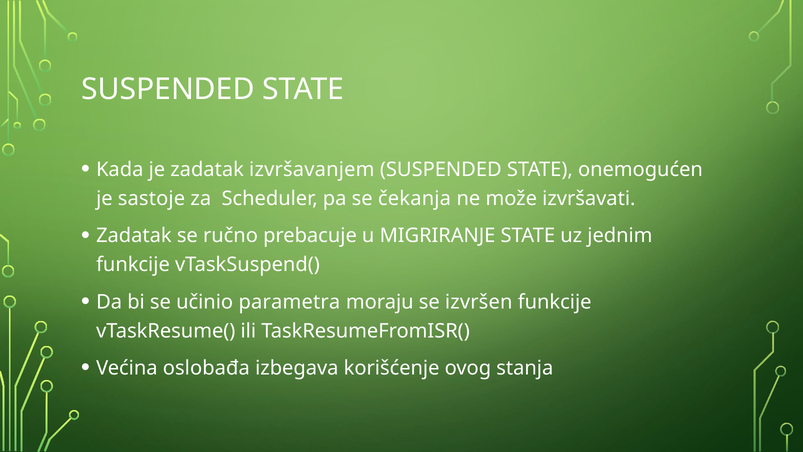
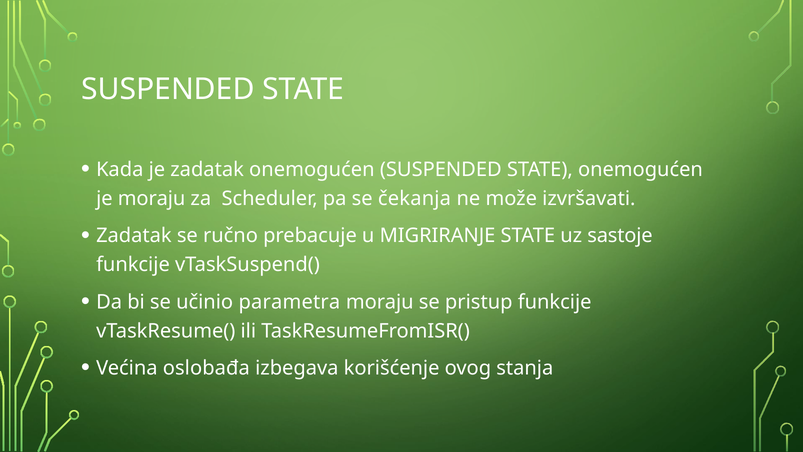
zadatak izvršavanjem: izvršavanjem -> onemogućen (312, 169)
je sastoje: sastoje -> moraju (152, 198)
jednim: jednim -> sastoje (620, 236)
izvršen: izvršen -> pristup (479, 302)
